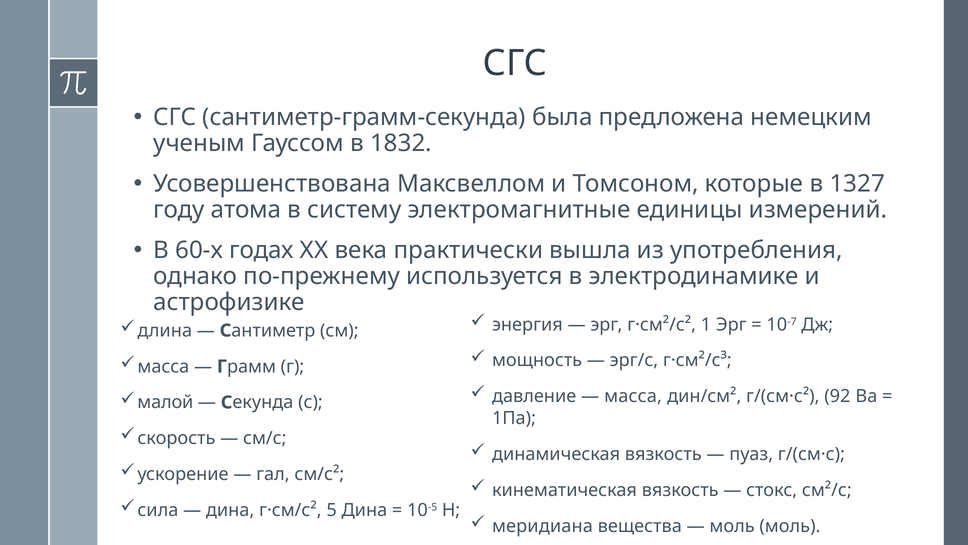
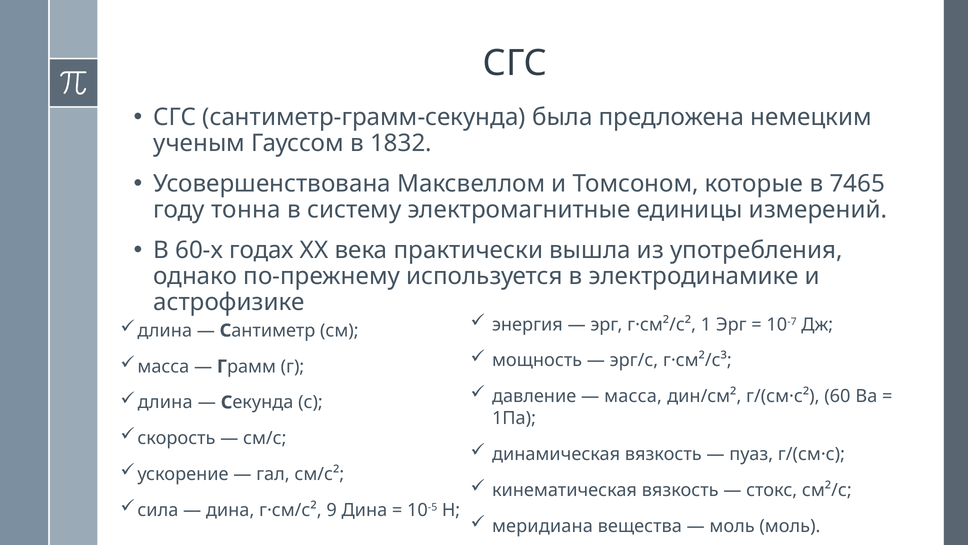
1327: 1327 -> 7465 (857, 184)
атома: атома -> тонна (246, 210)
92: 92 -> 60 (837, 396)
малой: малой -> длина (165, 402)
5: 5 -> 9 (332, 510)
